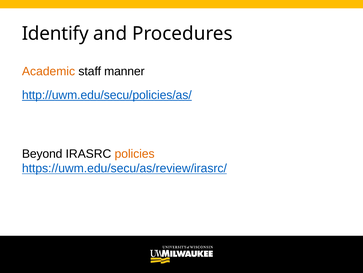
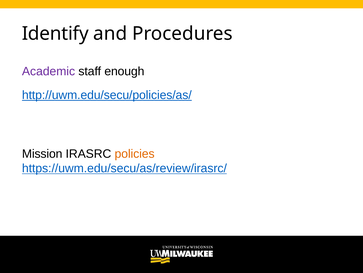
Academic colour: orange -> purple (49, 71)
manner: manner -> enough (124, 71)
Beyond: Beyond -> Mission (42, 153)
